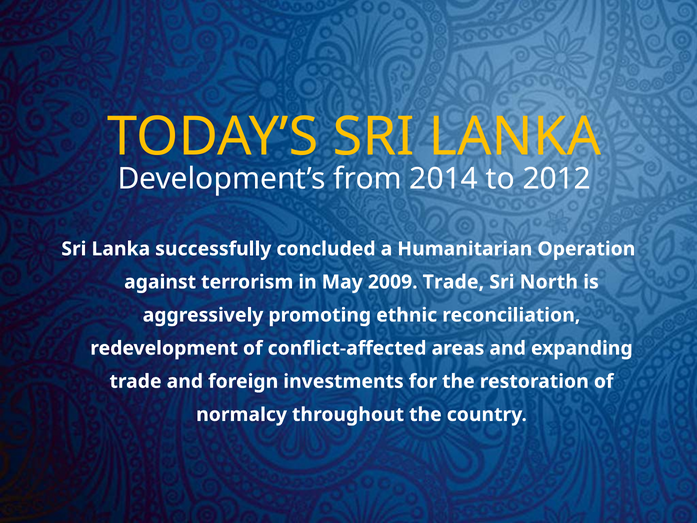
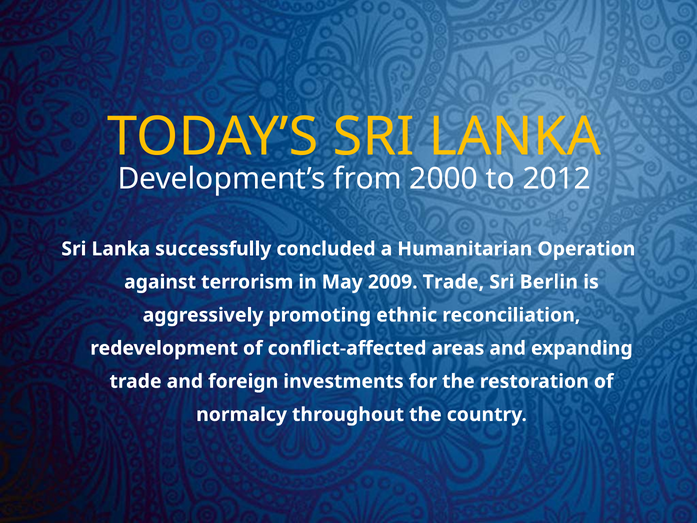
2014: 2014 -> 2000 (444, 179)
North: North -> Berlin (549, 282)
